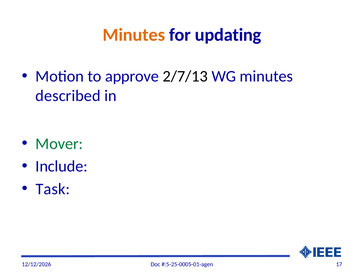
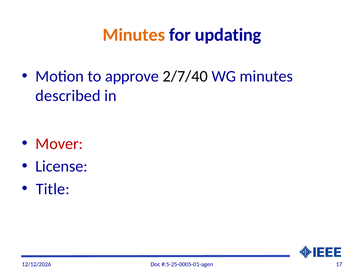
2/7/13: 2/7/13 -> 2/7/40 (185, 76)
Mover colour: green -> red (59, 144)
Include: Include -> License (62, 166)
Task: Task -> Title (53, 189)
